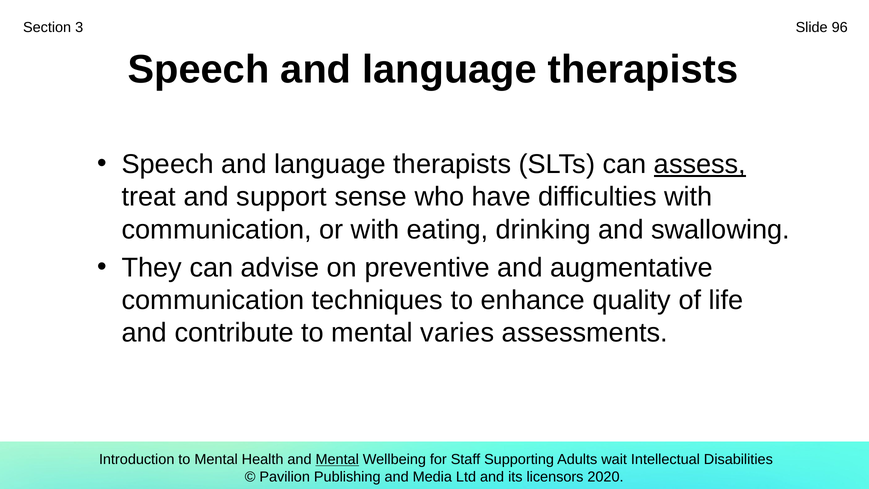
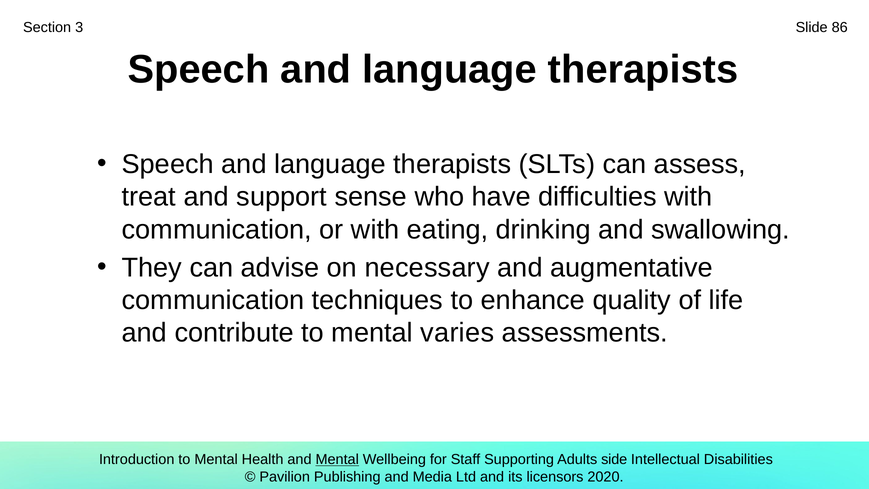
96: 96 -> 86 (840, 27)
assess underline: present -> none (700, 164)
preventive: preventive -> necessary (427, 268)
wait: wait -> side (614, 459)
